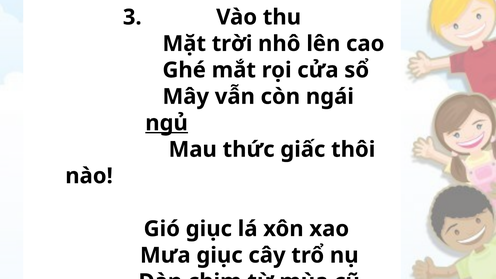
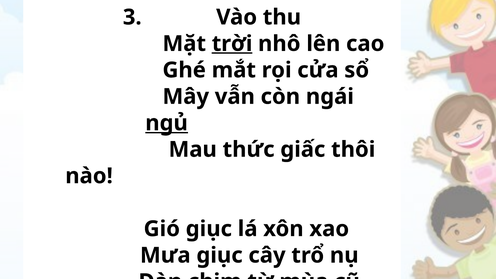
trời underline: none -> present (232, 44)
